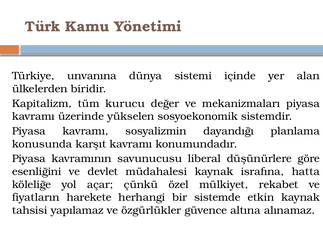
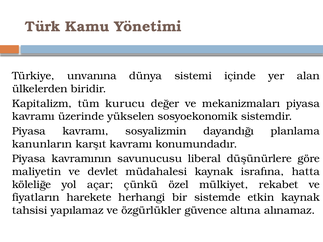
konusunda: konusunda -> kanunların (42, 144)
esenliğini: esenliğini -> maliyetin (37, 172)
